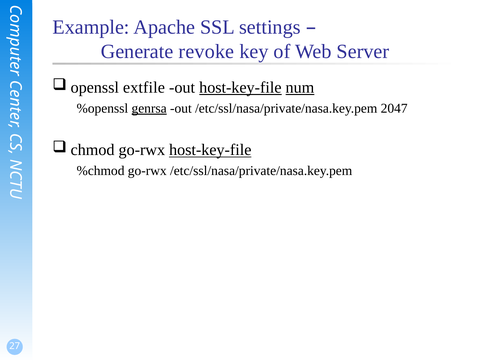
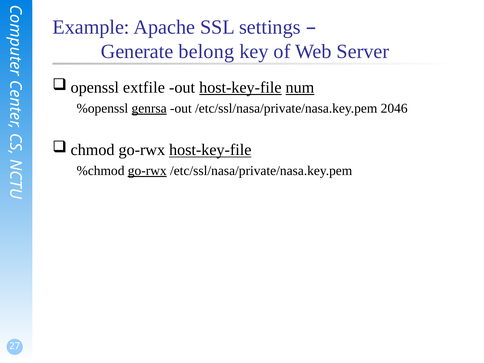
revoke: revoke -> belong (206, 51)
2047: 2047 -> 2046 (394, 108)
go-rwx underline: none -> present (147, 171)
